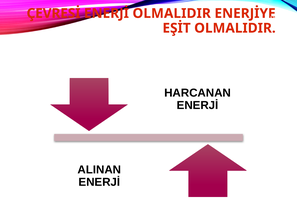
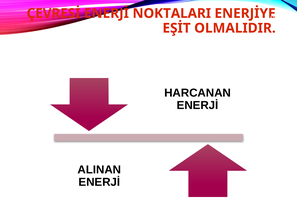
ENERJİ OLMALIDIR: OLMALIDIR -> NOKTALARI (172, 13)
